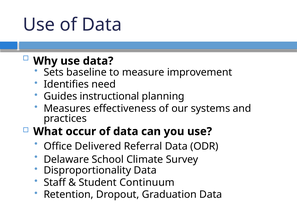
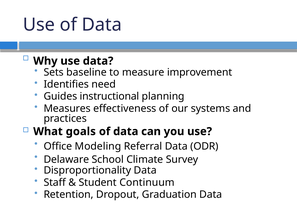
occur: occur -> goals (81, 131)
Delivered: Delivered -> Modeling (98, 146)
